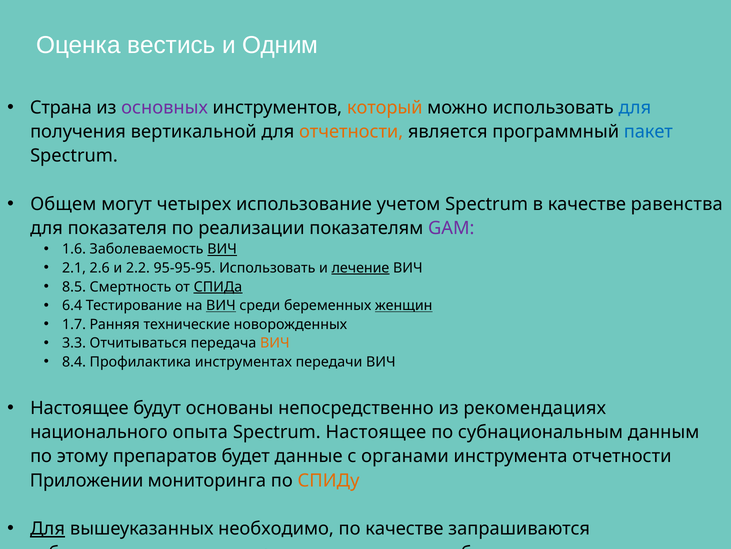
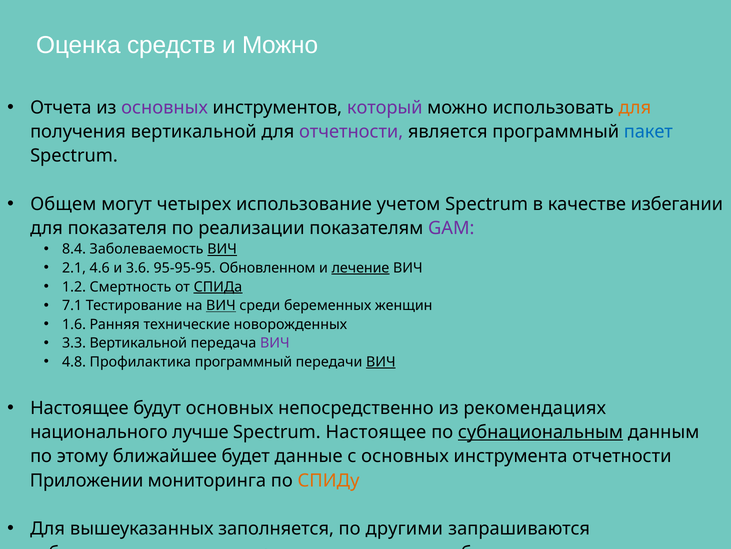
вестись: вестись -> средств (172, 45)
и Одним: Одним -> Можно (280, 45)
Страна: Страна -> Отчета (61, 107)
который colour: orange -> purple (385, 107)
для colour: blue -> orange (635, 107)
отчетности colour: orange -> purple (351, 132)
равенства: равенства -> избегании (677, 204)
1.6: 1.6 -> 8.4 (74, 249)
2.6: 2.6 -> 4.6 (100, 268)
2.2: 2.2 -> 3.6 (138, 268)
95-95-95 Использовать: Использовать -> Обновленном (267, 268)
8.5: 8.5 -> 1.2 (74, 286)
6.4: 6.4 -> 7.1 (72, 305)
женщин underline: present -> none (404, 305)
1.7: 1.7 -> 1.6 (74, 324)
3.3 Отчитываться: Отчитываться -> Вертикальной (138, 343)
ВИЧ colour: orange -> purple (275, 343)
8.4: 8.4 -> 4.8 (74, 361)
Профилактика инструментах: инструментах -> программный (243, 361)
ВИЧ underline: none -> present (381, 361)
будут основаны: основаны -> основных (230, 408)
опыта: опыта -> лучше (200, 432)
субнациональным underline: none -> present (540, 432)
препаратов: препаратов -> ближайшее (165, 456)
с органами: органами -> основных (405, 456)
Для underline: present -> none (48, 528)
необходимо: необходимо -> заполняется (276, 528)
по качестве: качестве -> другими (404, 528)
